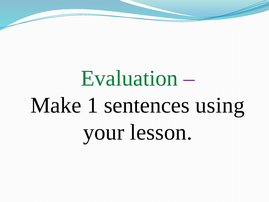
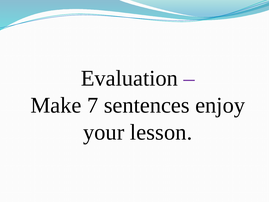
Evaluation colour: green -> black (129, 78)
1: 1 -> 7 (93, 105)
using: using -> enjoy (220, 105)
